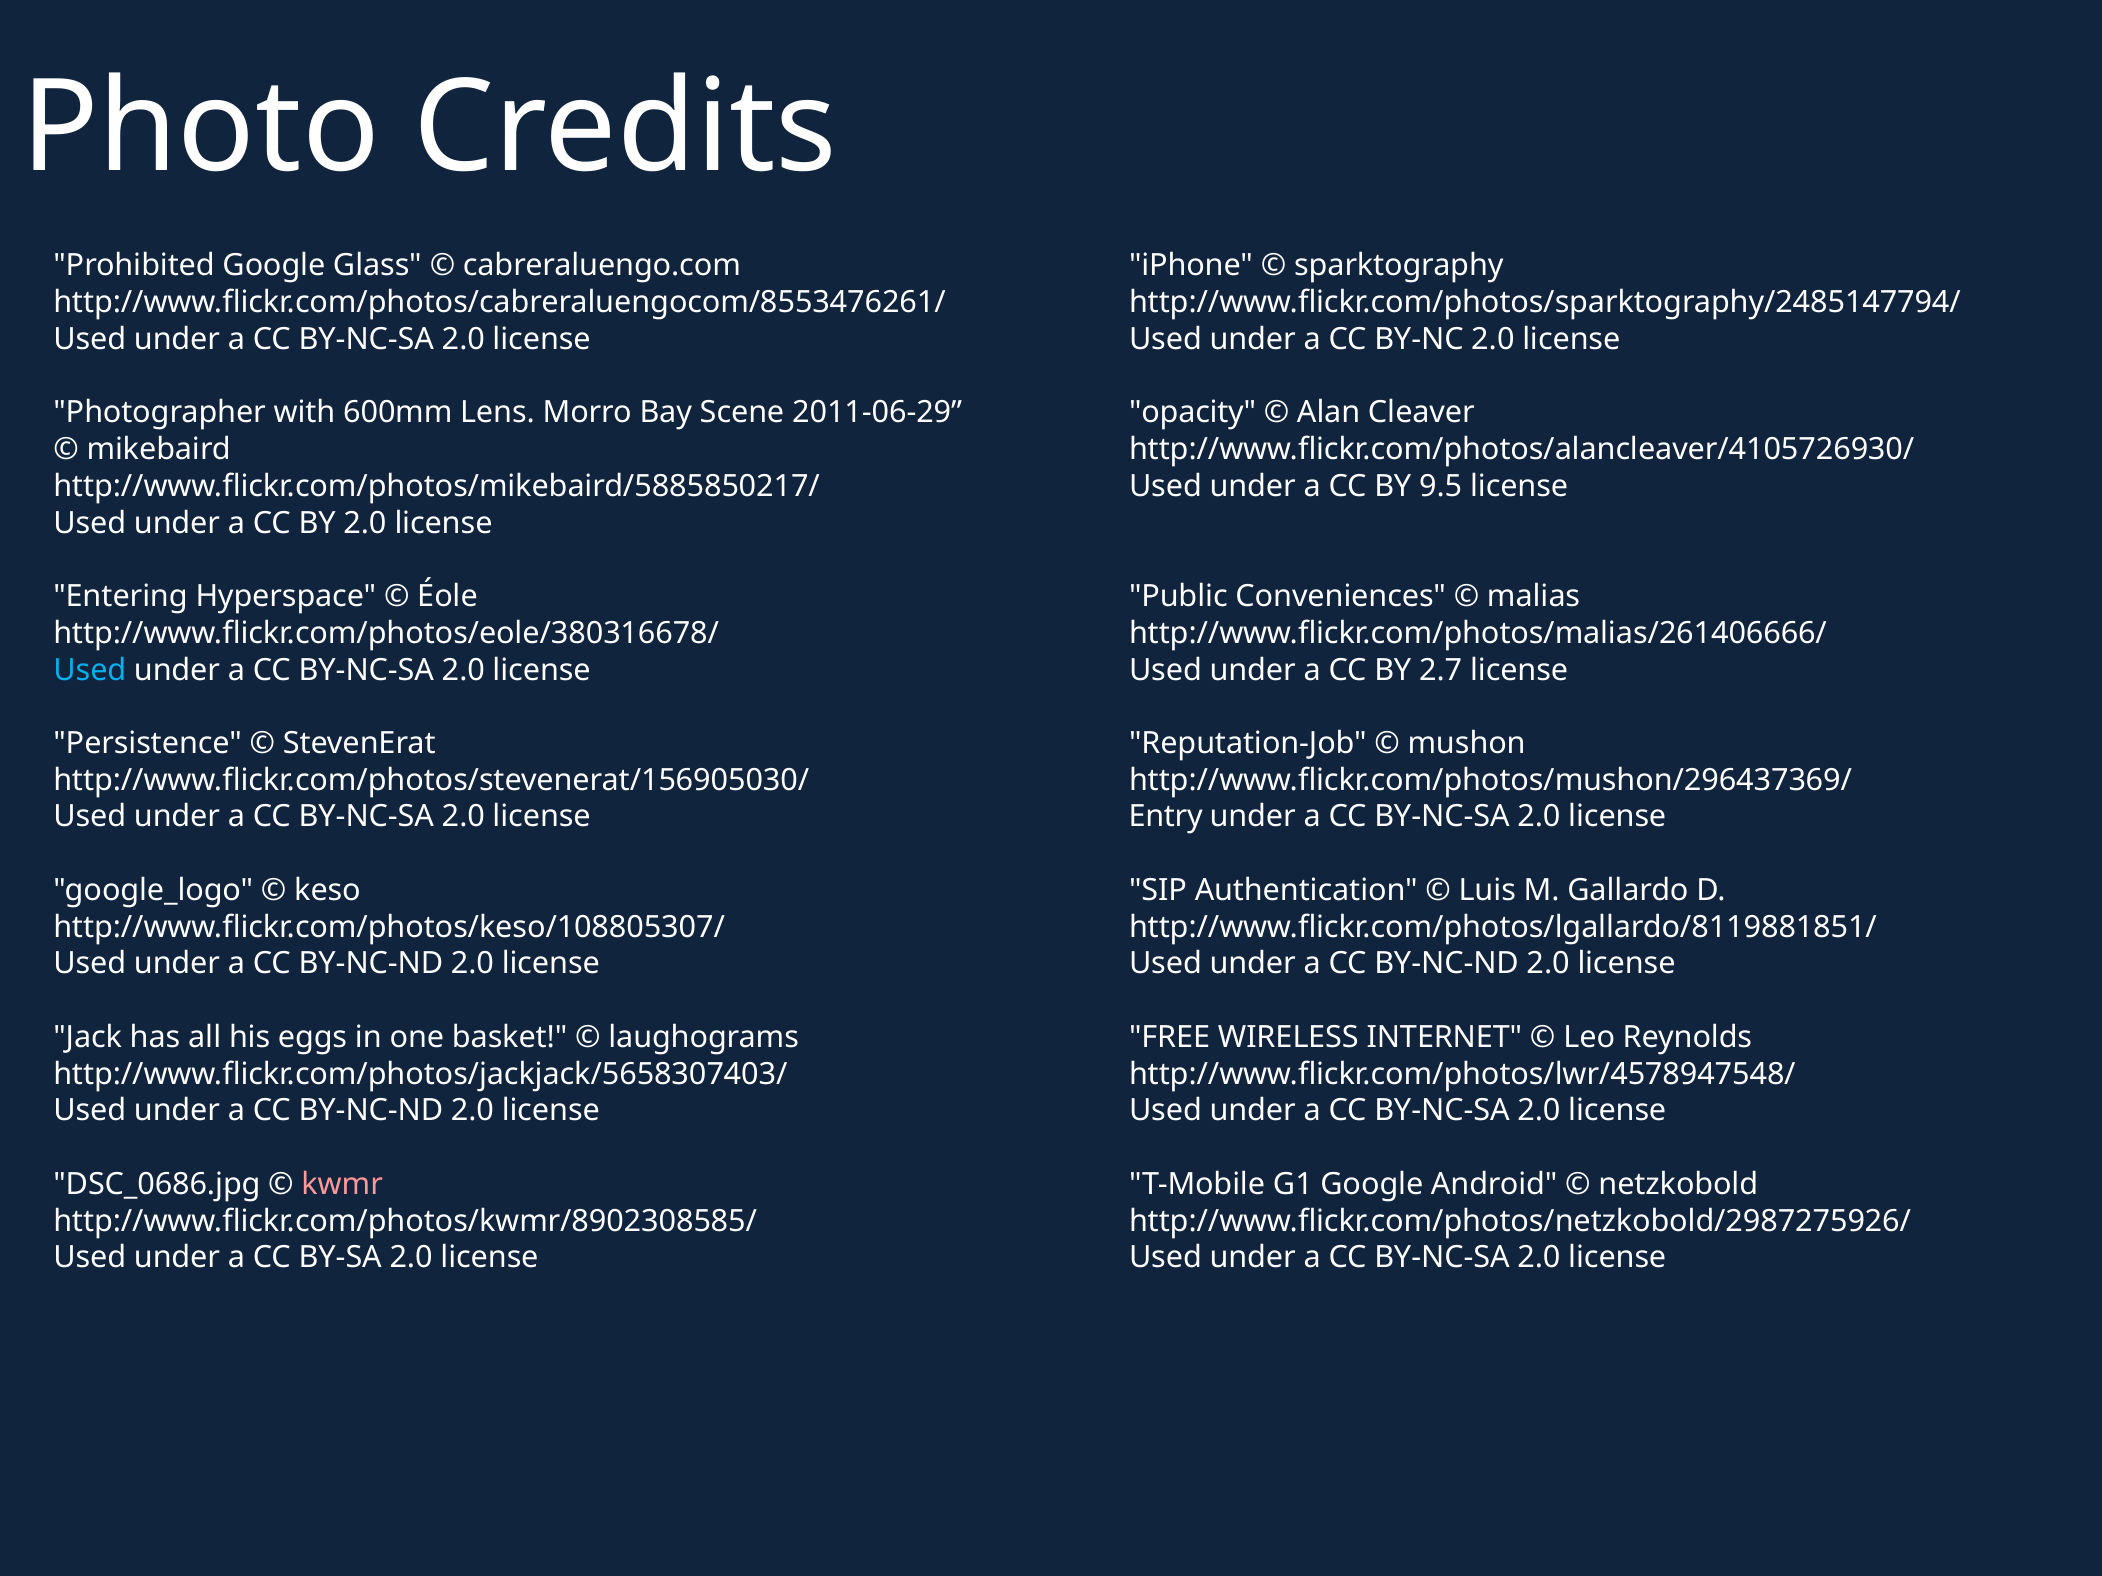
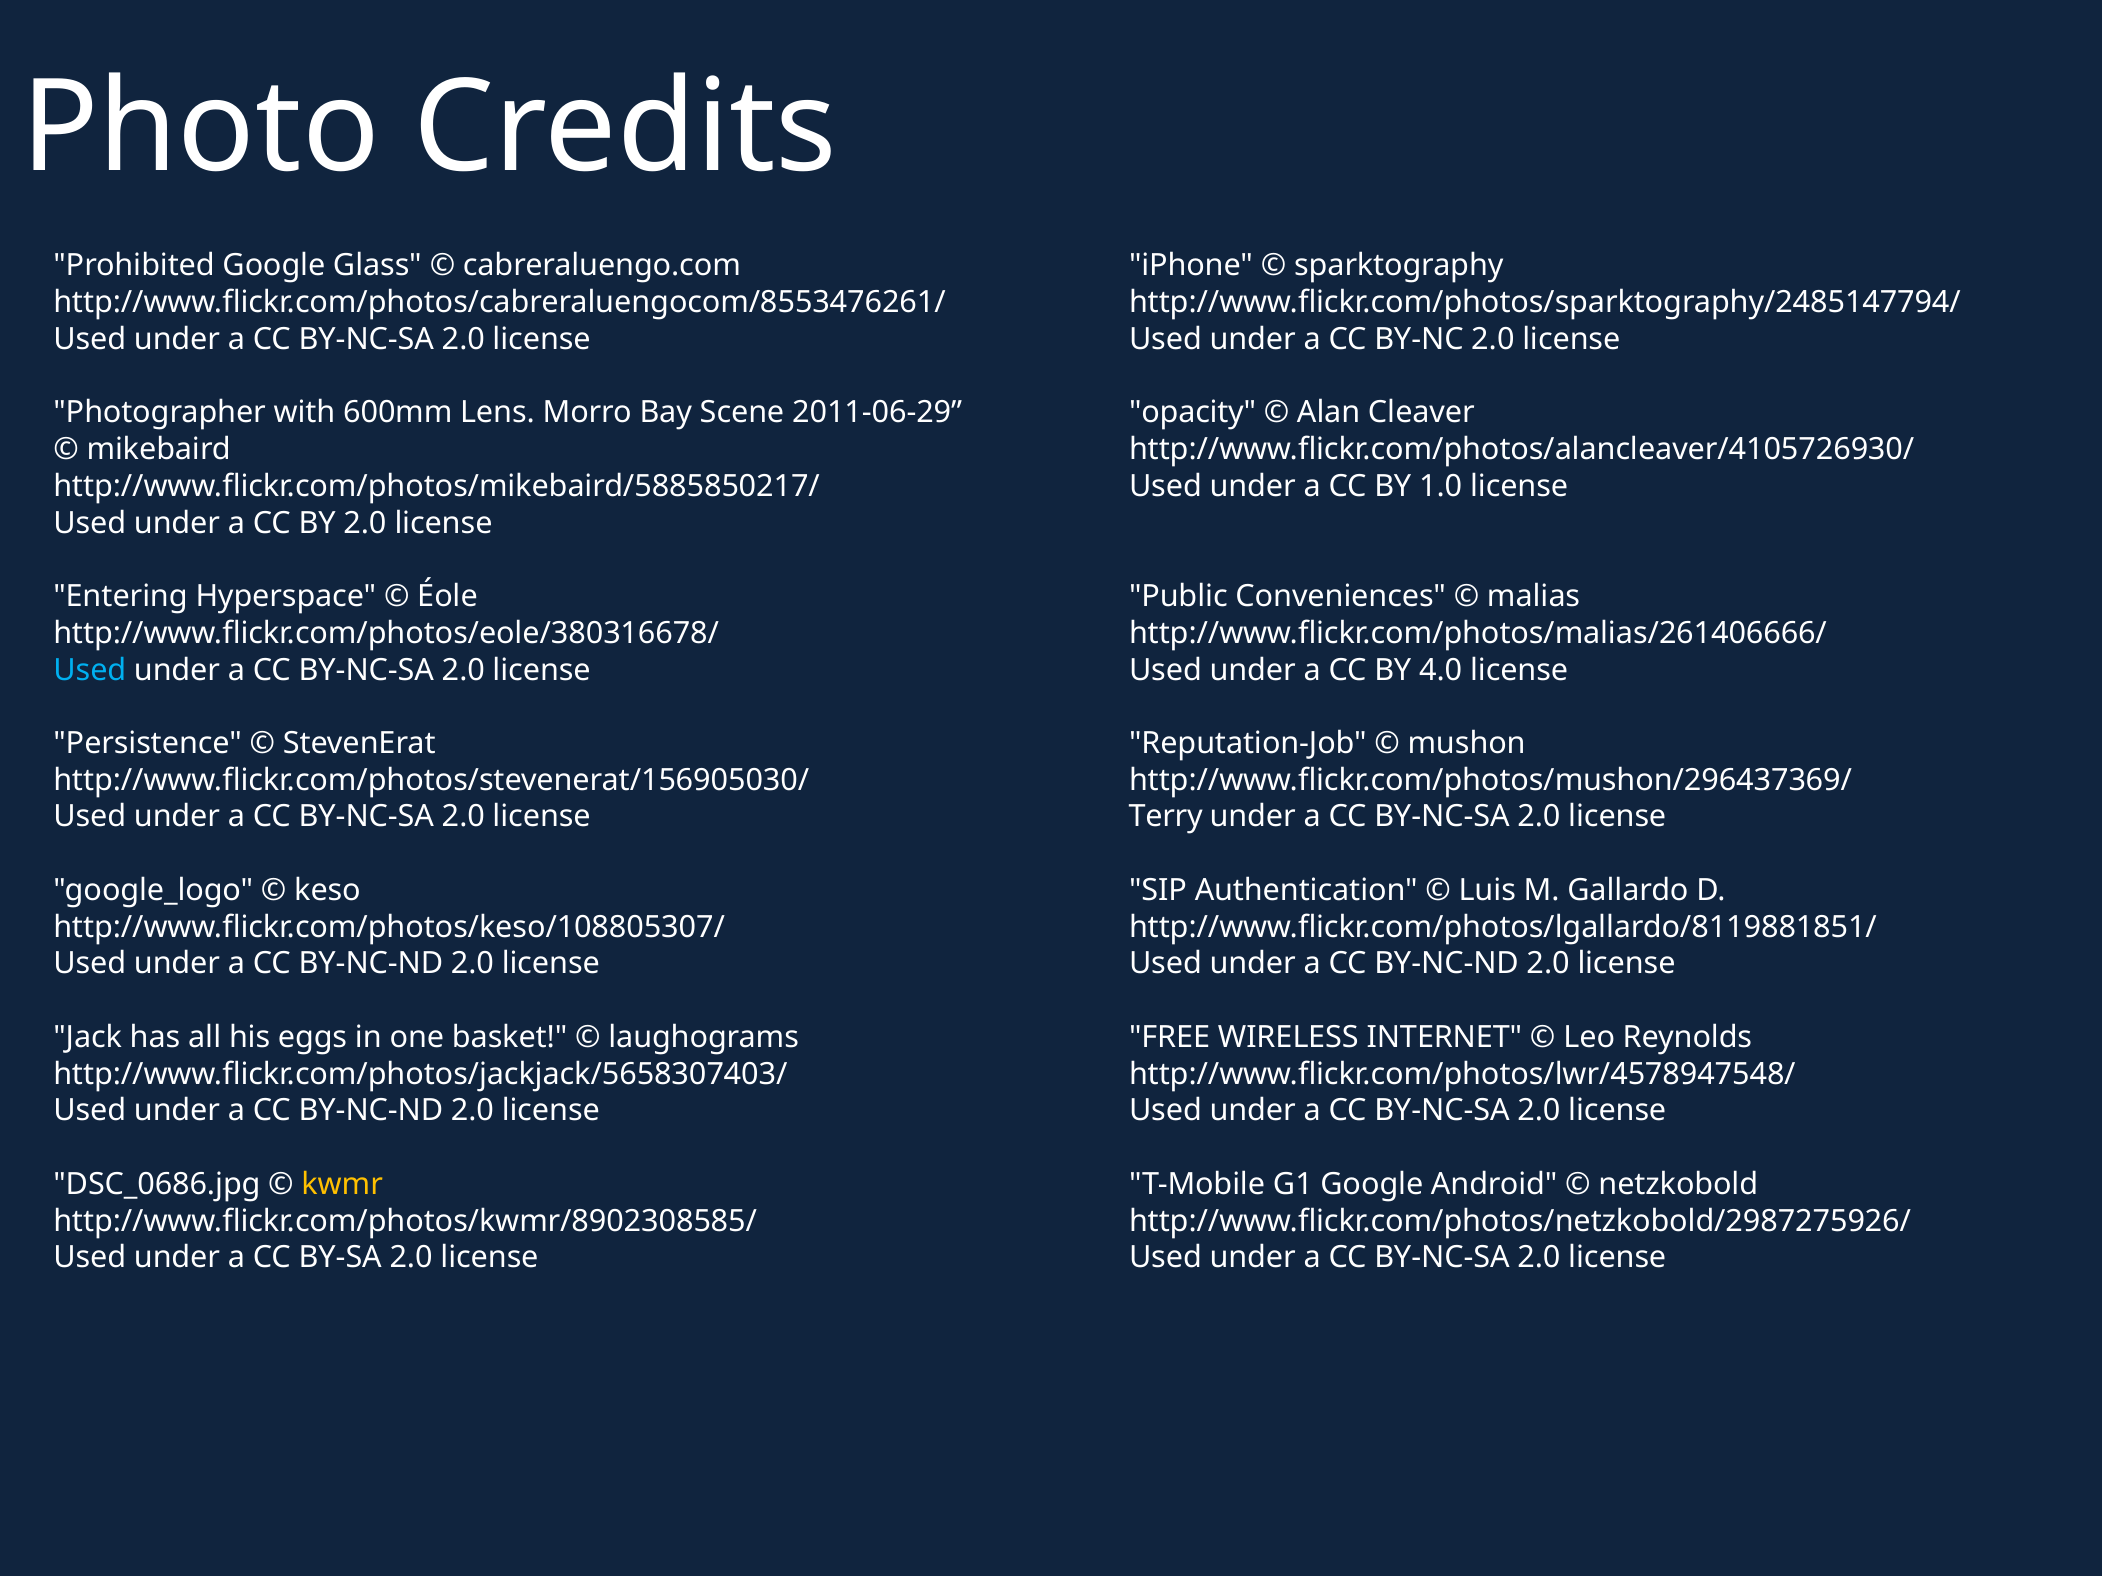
9.5: 9.5 -> 1.0 (1441, 486)
2.7: 2.7 -> 4.0 (1441, 670)
Entry: Entry -> Terry (1166, 817)
kwmr colour: pink -> yellow (342, 1185)
